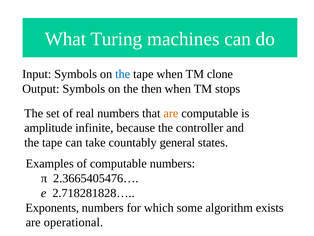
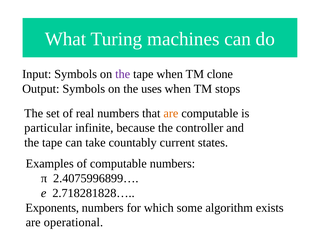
the colour: blue -> purple (123, 74)
then: then -> uses (151, 89)
amplitude: amplitude -> particular (48, 128)
general: general -> current (177, 142)
2.3665405476…: 2.3665405476… -> 2.4075996899… (96, 178)
